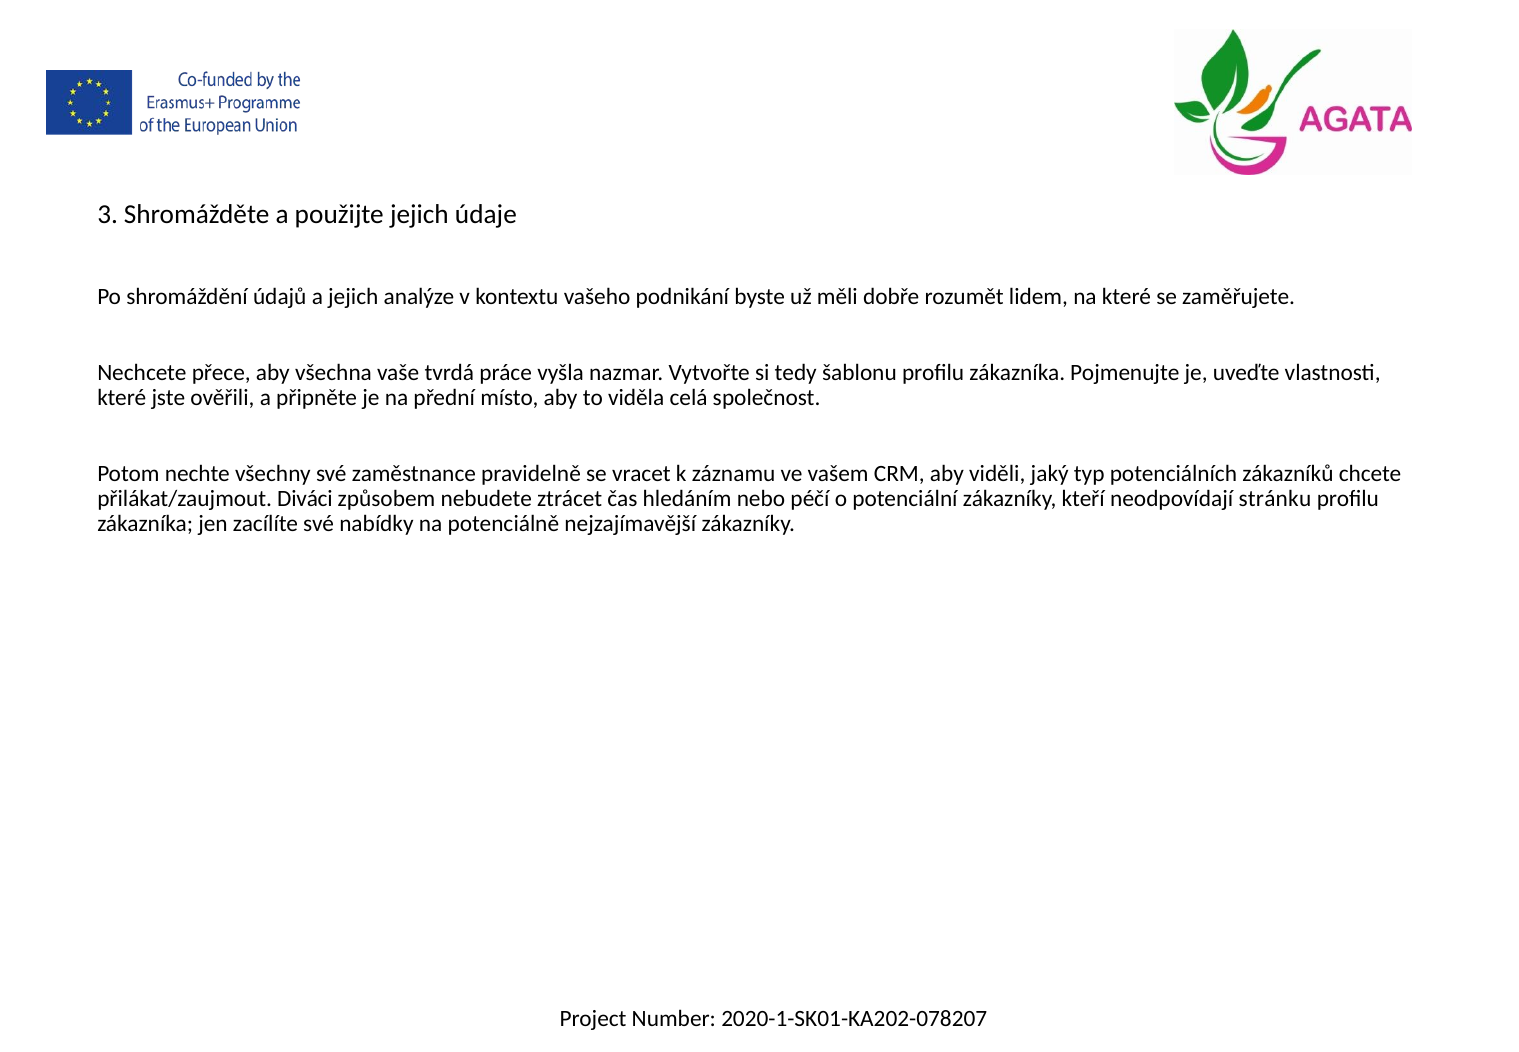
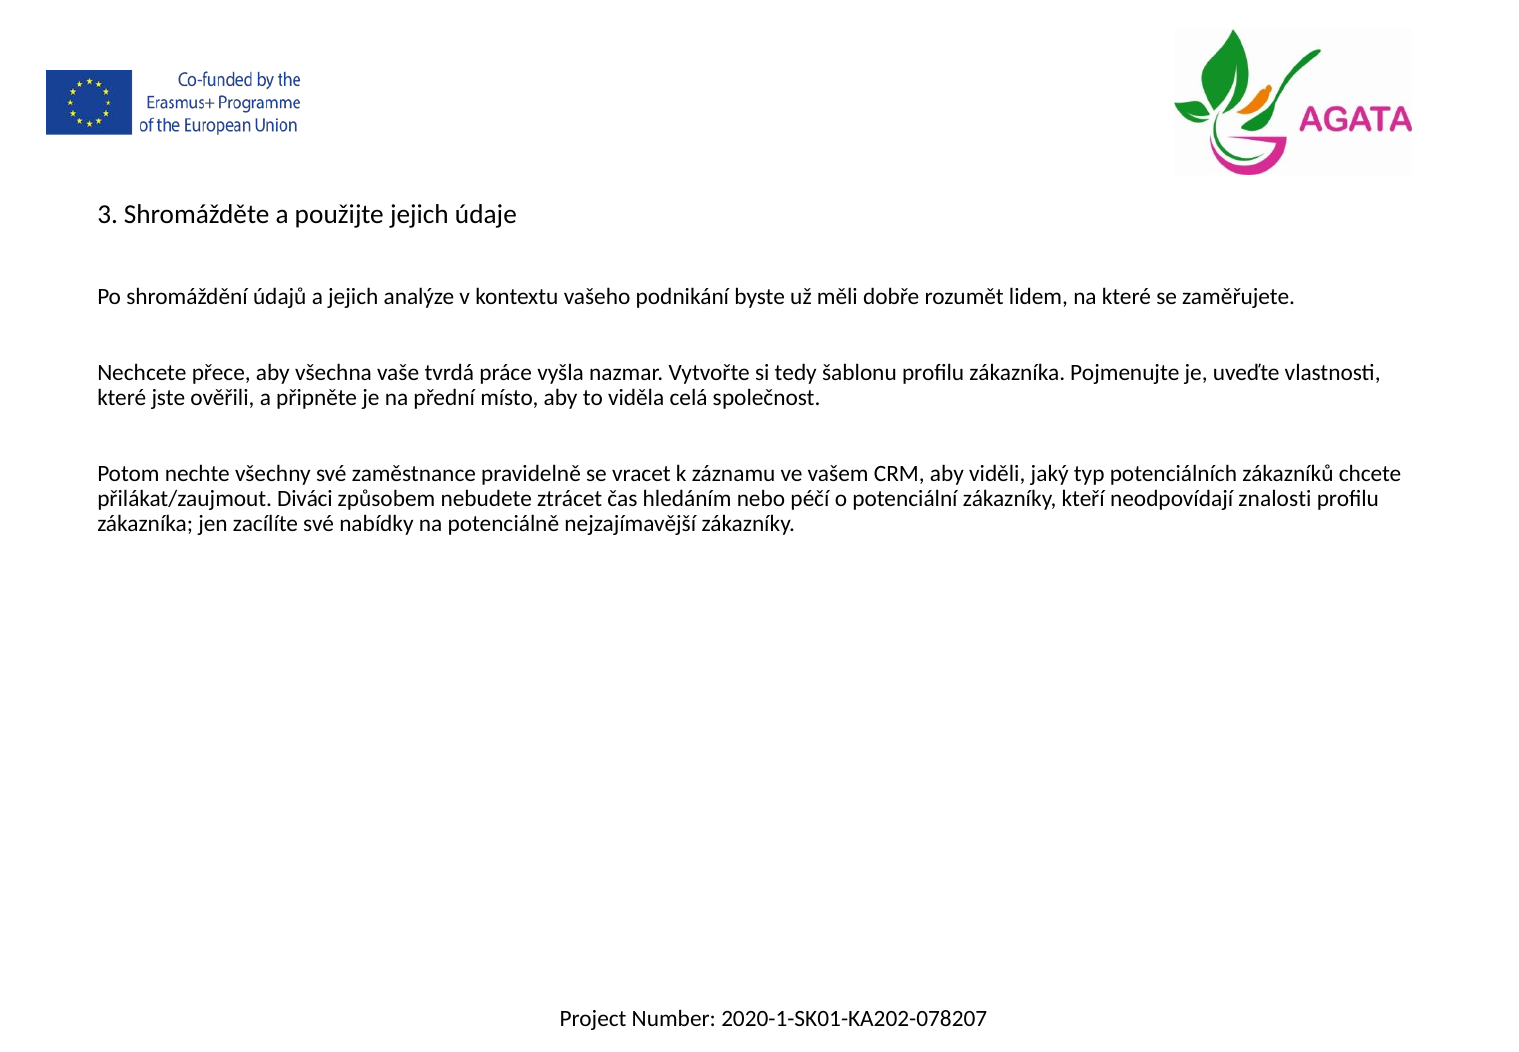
stránku: stránku -> znalosti (1275, 499)
